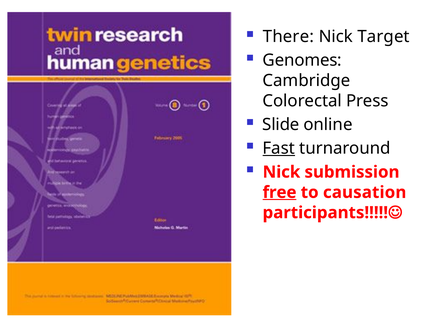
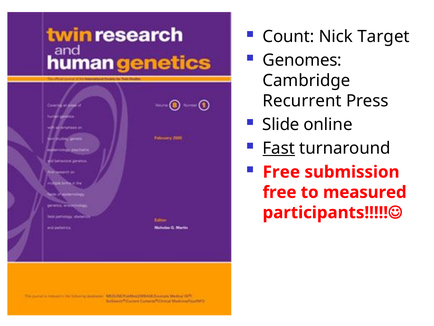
There: There -> Count (289, 37)
Colorectal: Colorectal -> Recurrent (302, 101)
Nick: Nick -> Free (281, 172)
free underline: present -> none (280, 192)
causation: causation -> measured (365, 192)
